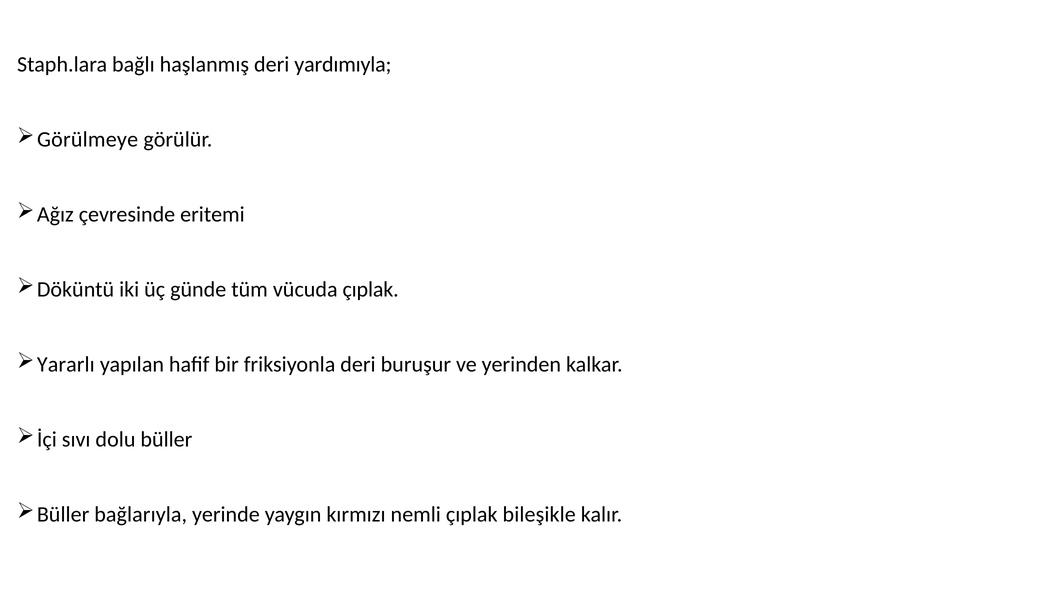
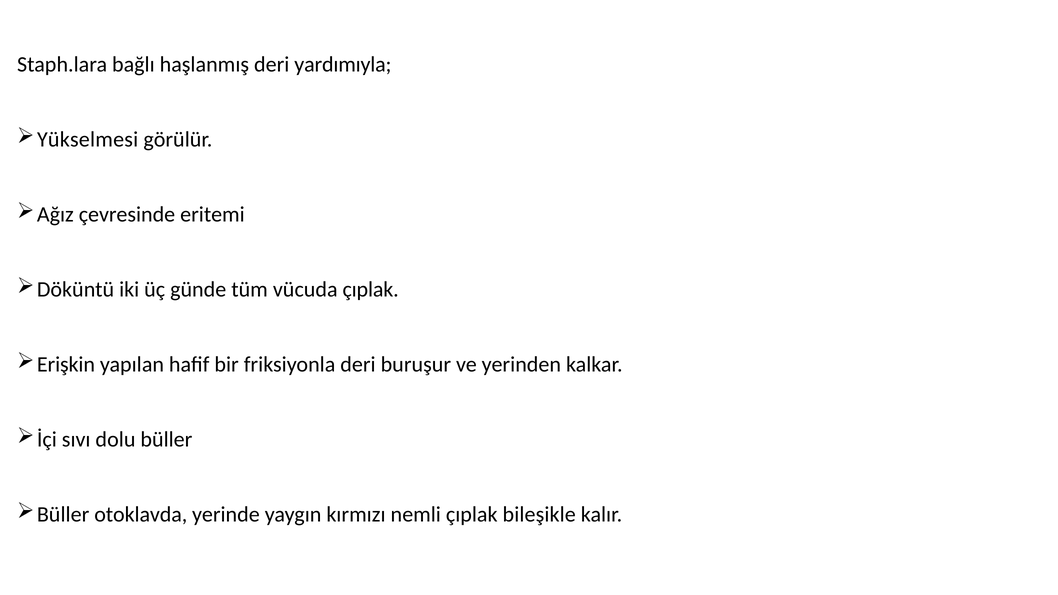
Görülmeye: Görülmeye -> Yükselmesi (88, 139)
Yararlı: Yararlı -> Erişkin (66, 365)
bağlarıyla: bağlarıyla -> otoklavda (141, 515)
